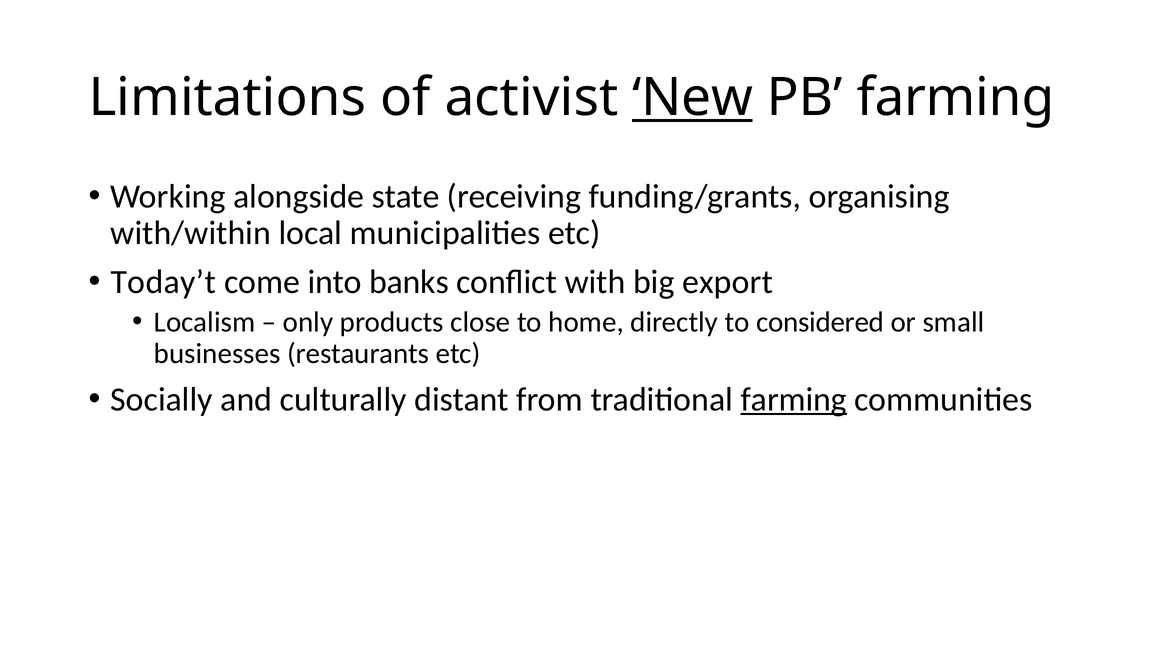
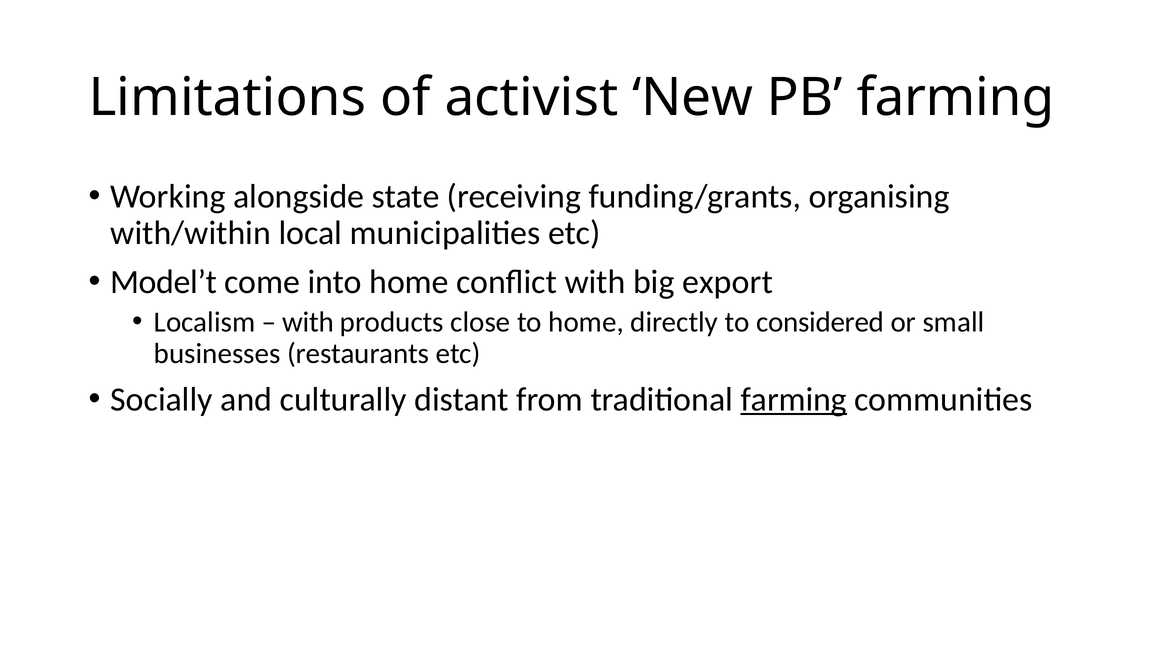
New underline: present -> none (693, 98)
Today’t: Today’t -> Model’t (164, 282)
into banks: banks -> home (409, 282)
only: only -> with (308, 322)
